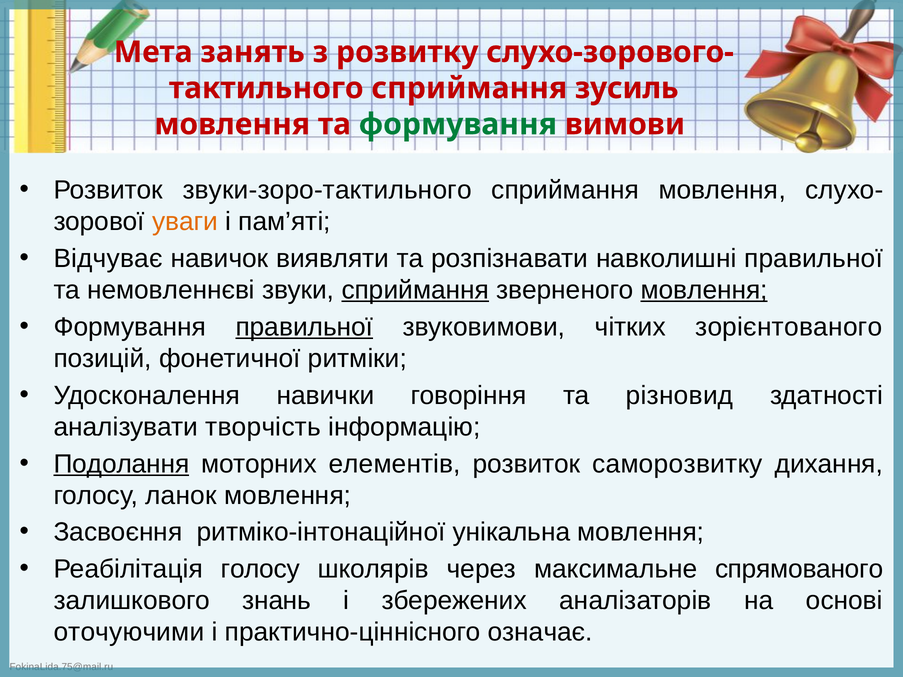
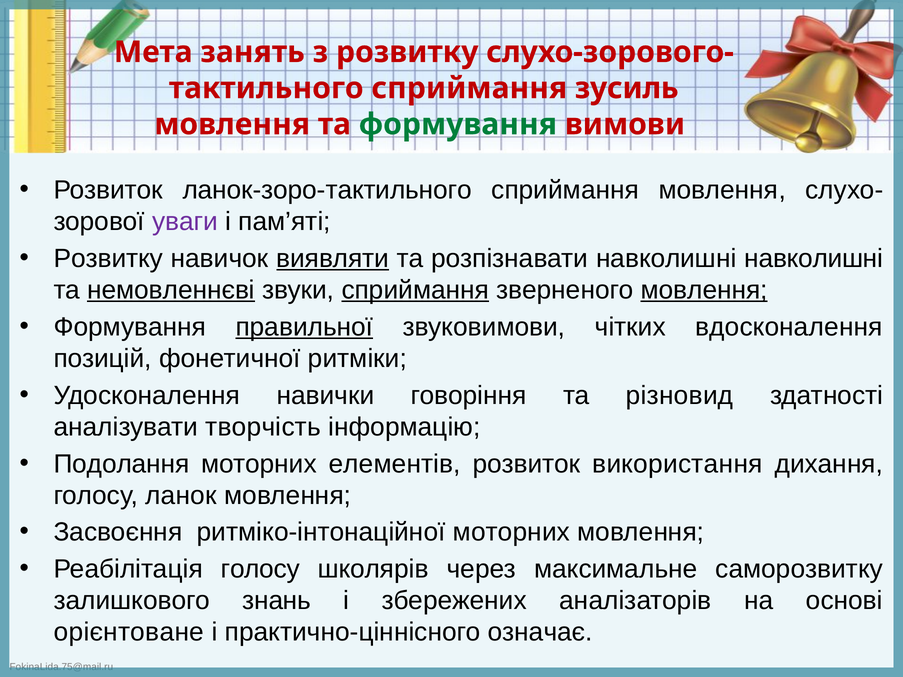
звуки-зоро-тактильного: звуки-зоро-тактильного -> ланок-зоро-тактильного (327, 190)
уваги colour: orange -> purple (185, 222)
Відчуває: Відчуває -> Розвитку (108, 259)
виявляти underline: none -> present (333, 259)
навколишні правильної: правильної -> навколишні (814, 259)
немовленнєві underline: none -> present (171, 290)
зорієнтованого: зорієнтованого -> вдосконалення (789, 327)
Подолання underline: present -> none (121, 464)
саморозвитку: саморозвитку -> використання (677, 464)
ритміко-інтонаційної унікальна: унікальна -> моторних (511, 532)
спрямованого: спрямованого -> саморозвитку (799, 569)
оточуючими: оточуючими -> орієнтоване (129, 633)
